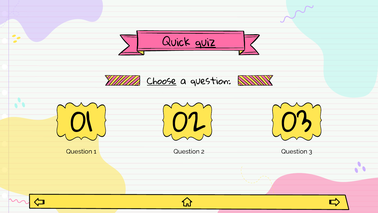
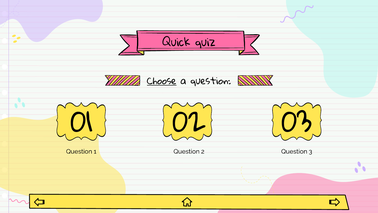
quiz underline: present -> none (206, 43)
